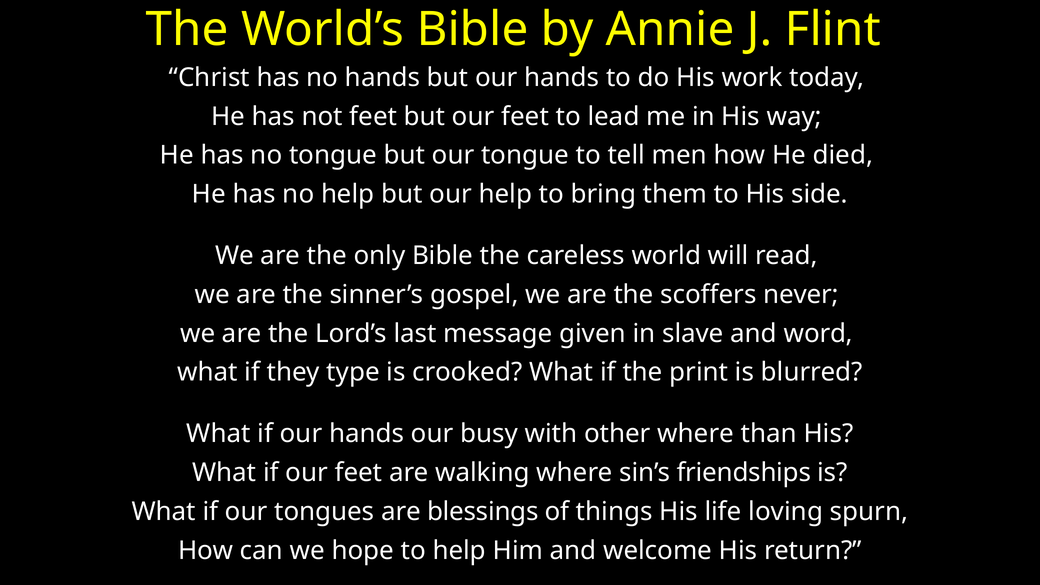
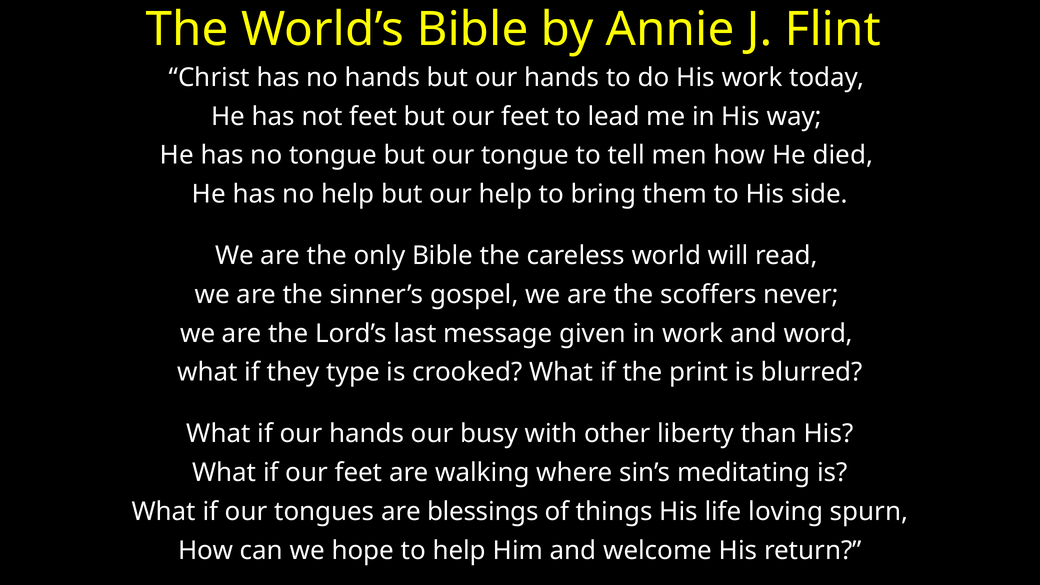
in slave: slave -> work (693, 333)
other where: where -> liberty (696, 434)
friendships: friendships -> meditating (744, 473)
